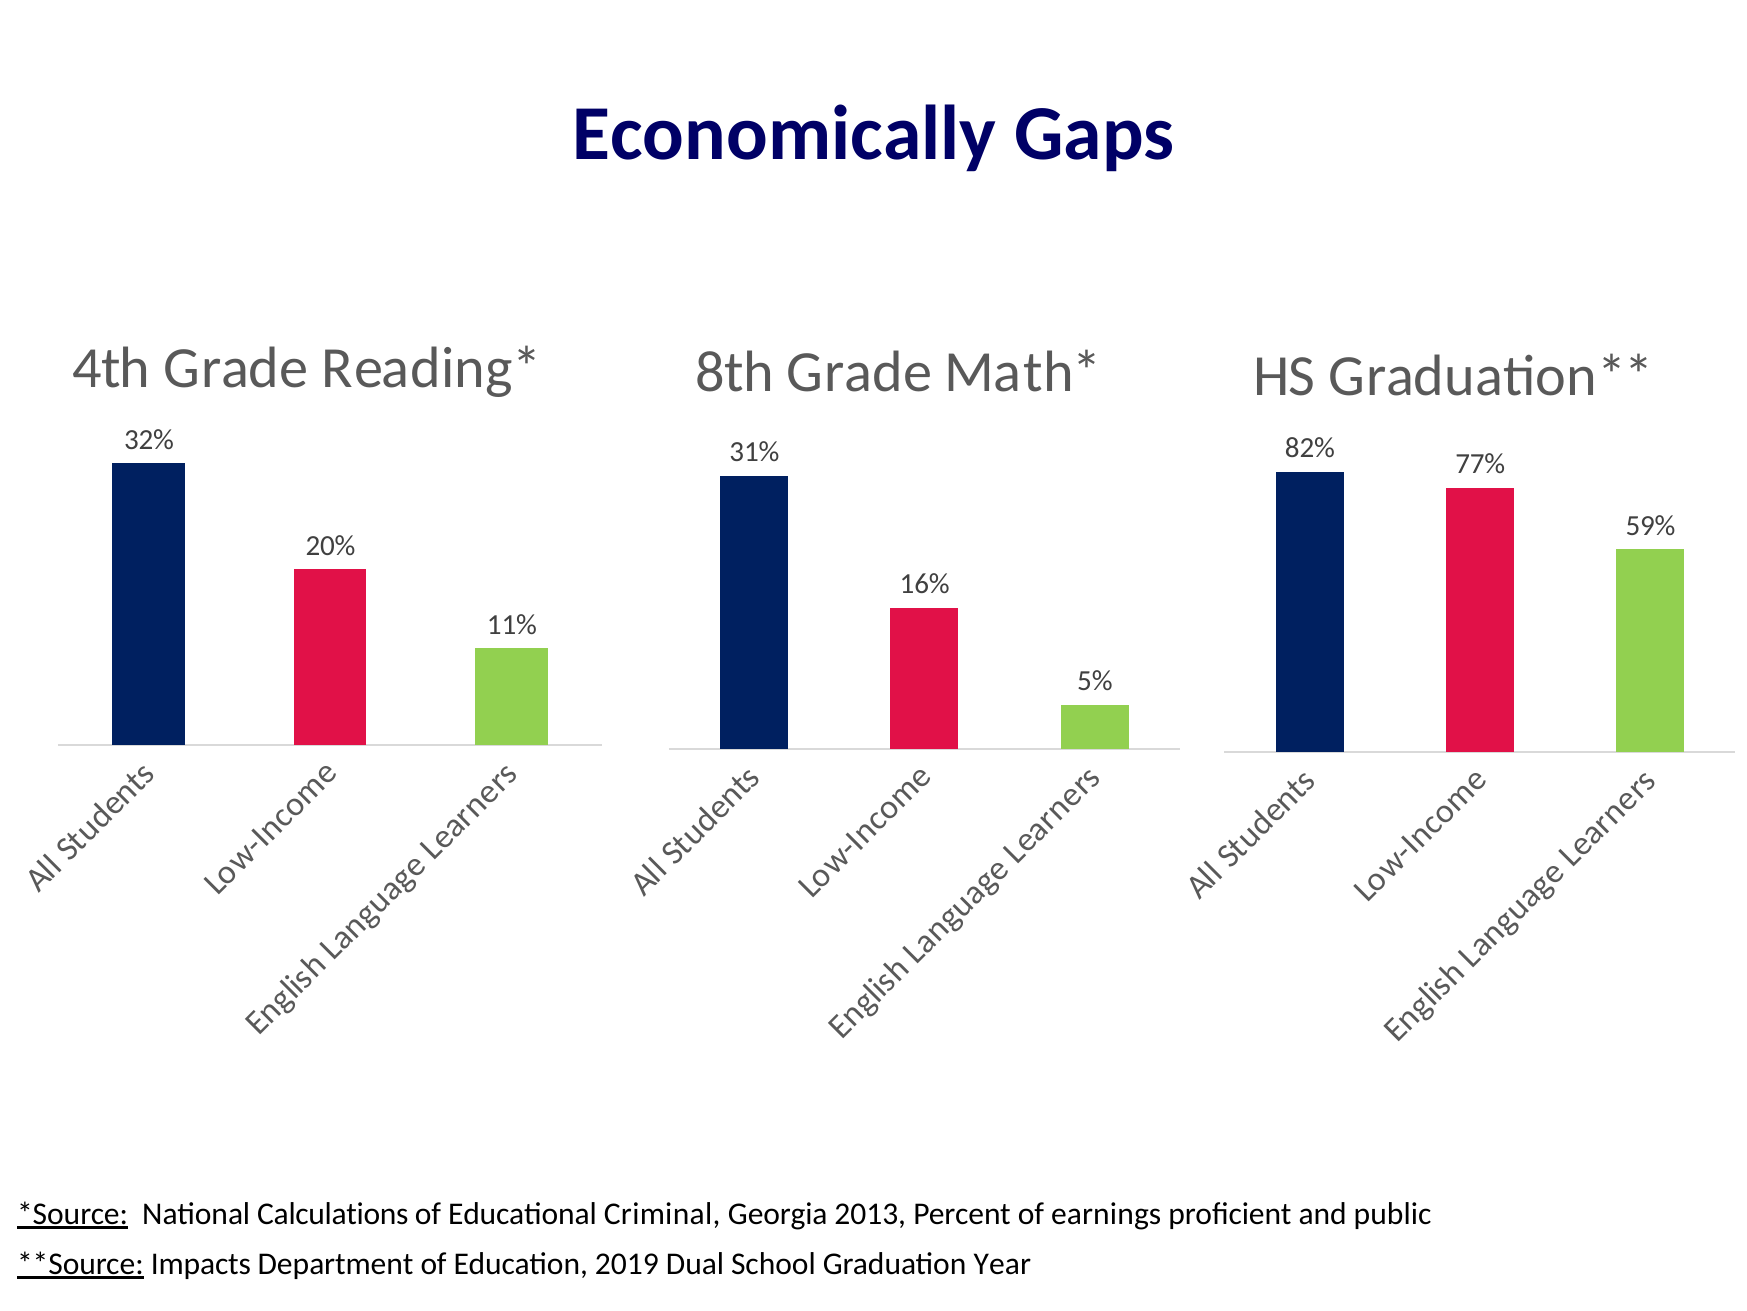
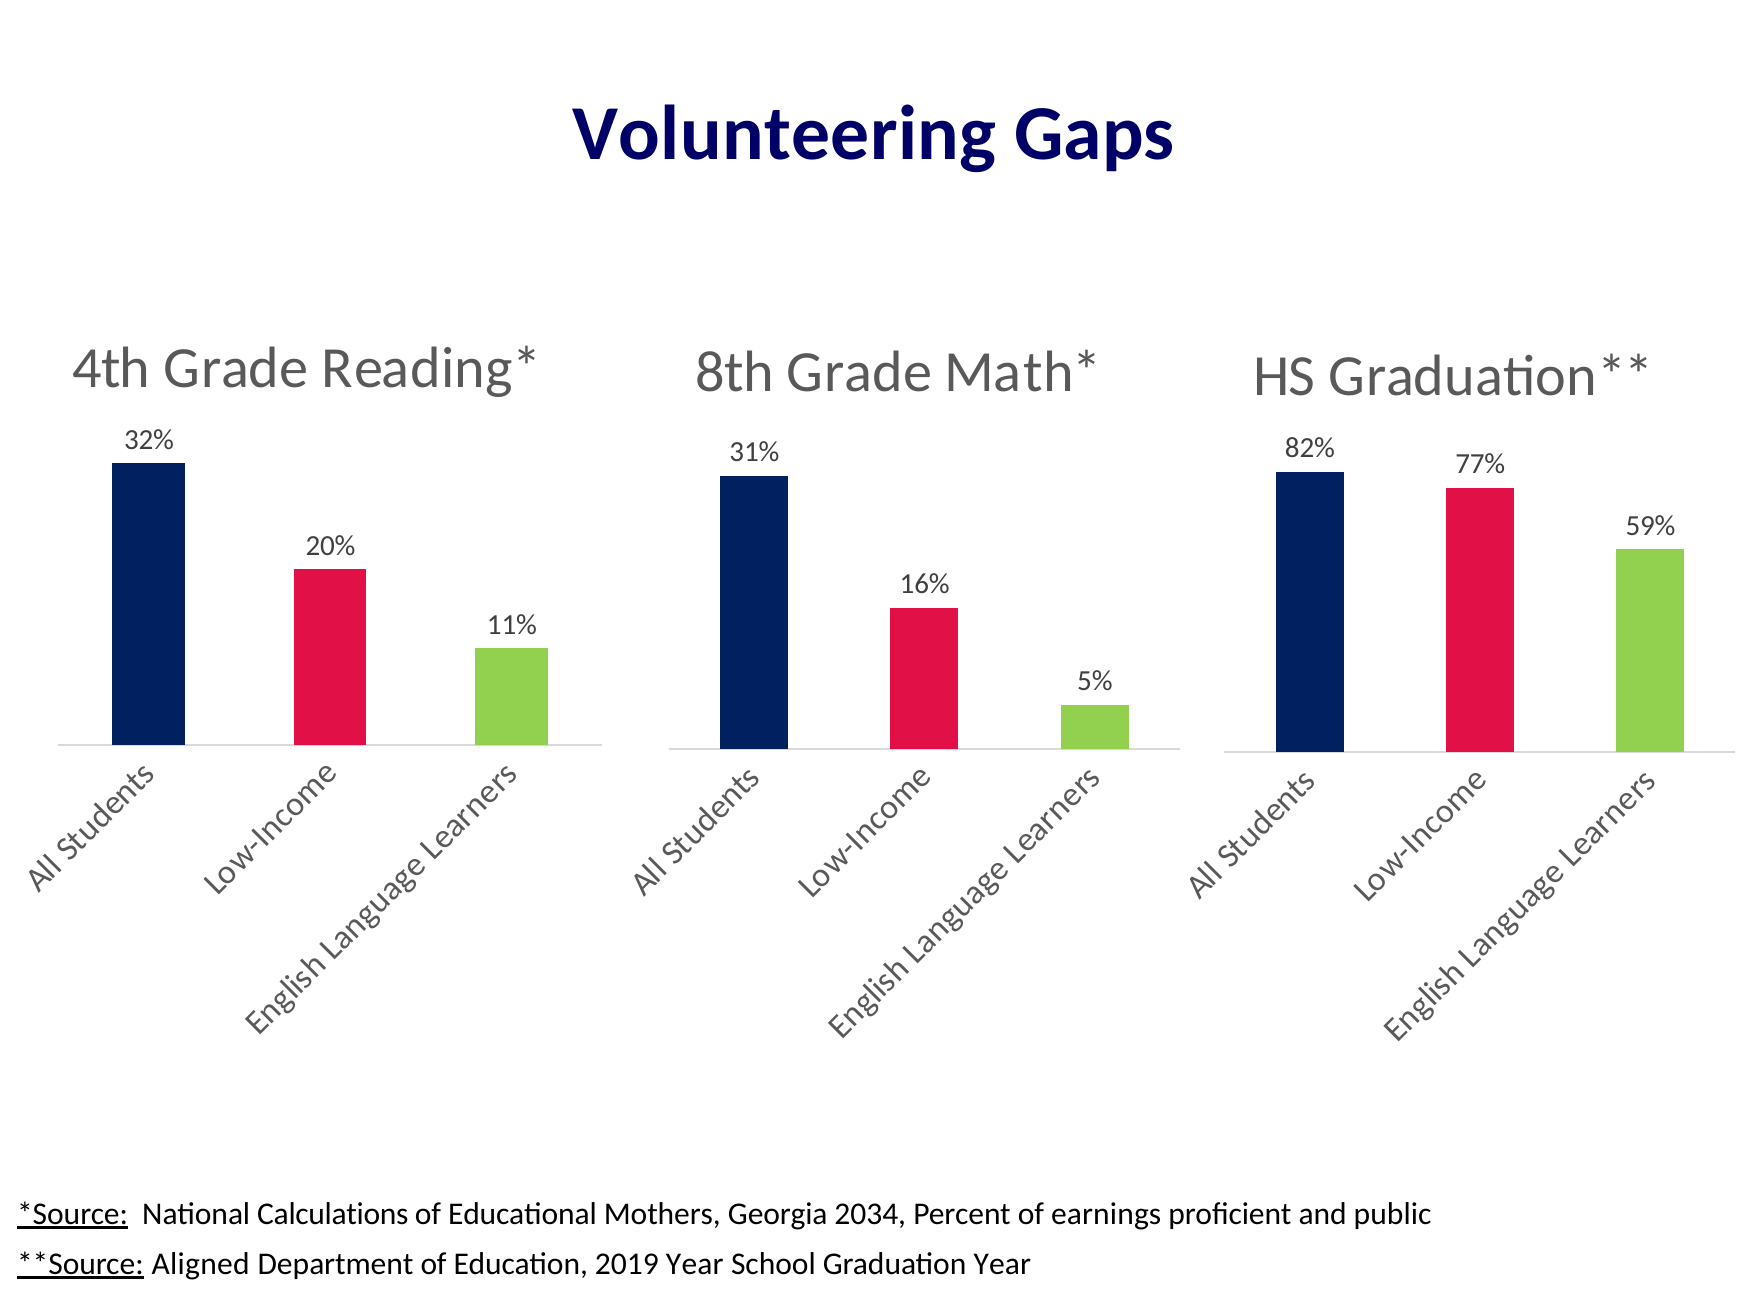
Economically: Economically -> Volunteering (784, 134)
Criminal: Criminal -> Mothers (662, 1213)
2013: 2013 -> 2034 (870, 1213)
Impacts: Impacts -> Aligned (201, 1264)
2019 Dual: Dual -> Year (695, 1264)
